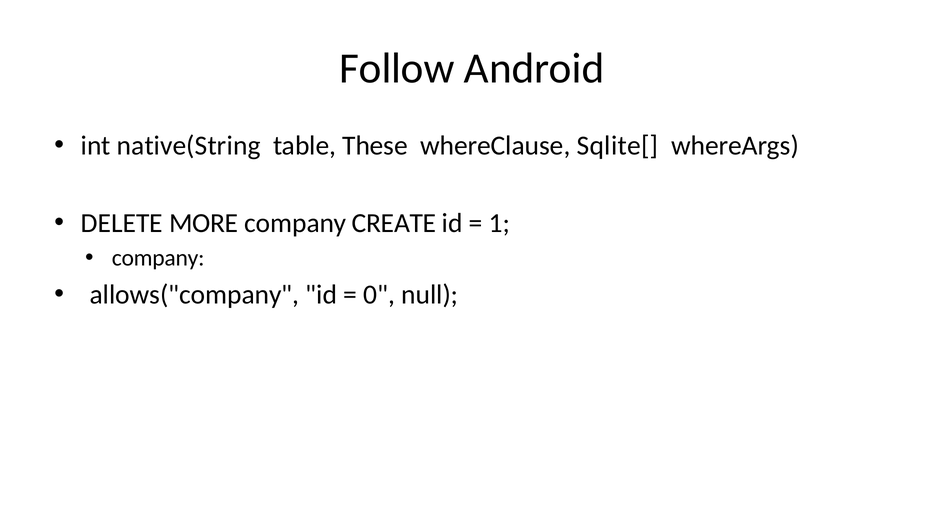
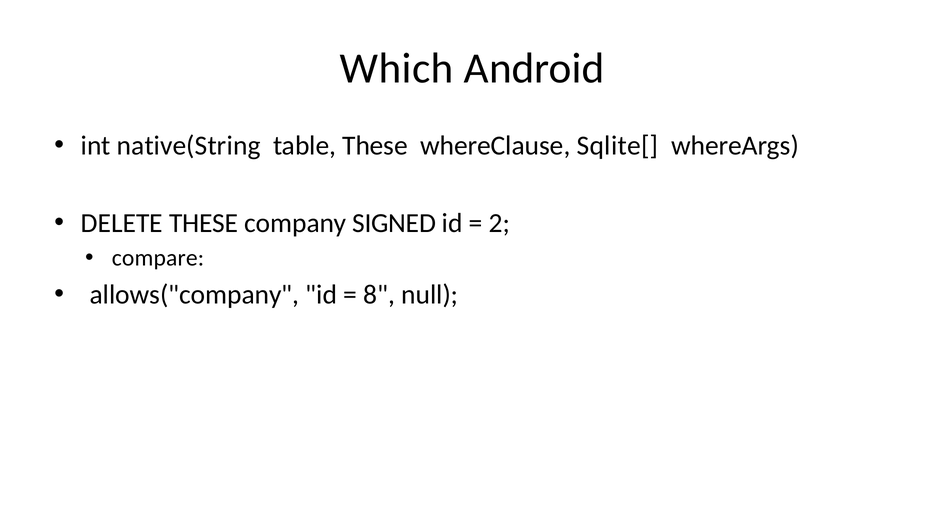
Follow: Follow -> Which (397, 69)
DELETE MORE: MORE -> THESE (204, 223)
CREATE: CREATE -> SIGNED (394, 223)
1: 1 -> 2 (499, 223)
company: company -> compare (158, 258)
0: 0 -> 8 (379, 295)
